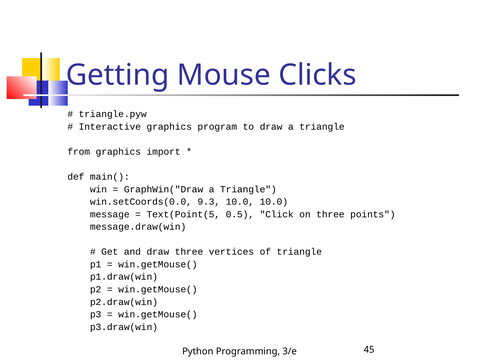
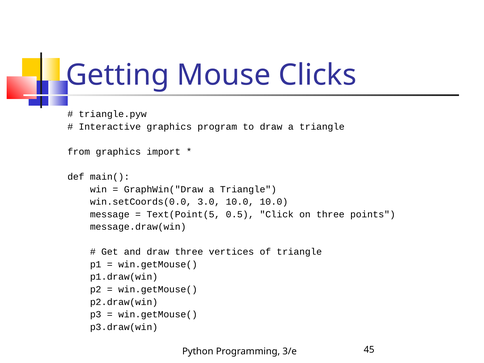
9.3: 9.3 -> 3.0 (209, 202)
